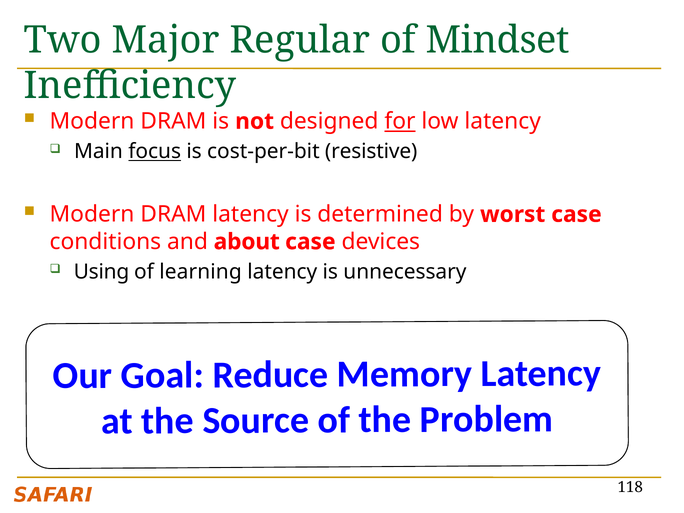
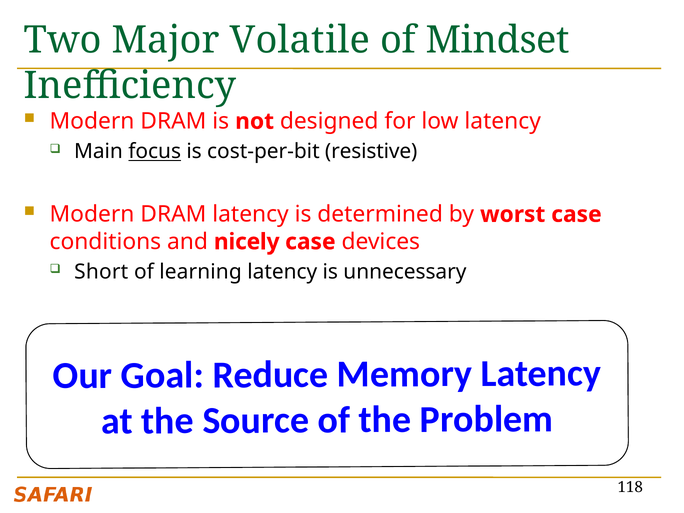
Regular: Regular -> Volatile (300, 40)
for underline: present -> none (400, 121)
about: about -> nicely (247, 242)
Using: Using -> Short (101, 272)
